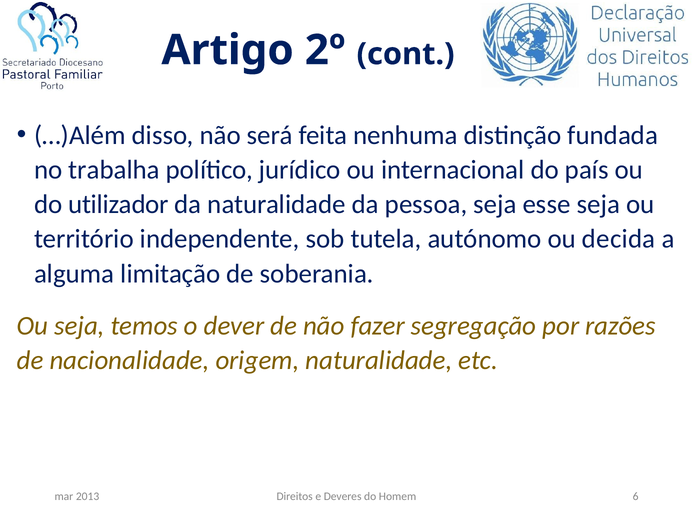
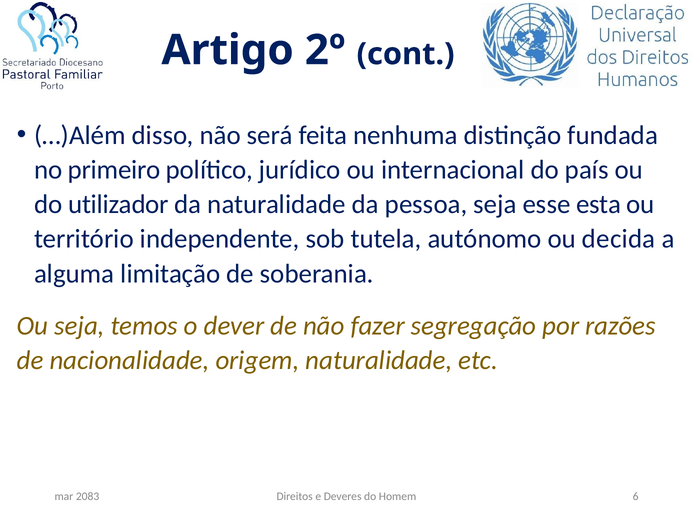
trabalha: trabalha -> primeiro (114, 170)
esse seja: seja -> esta (599, 204)
2013: 2013 -> 2083 (88, 496)
